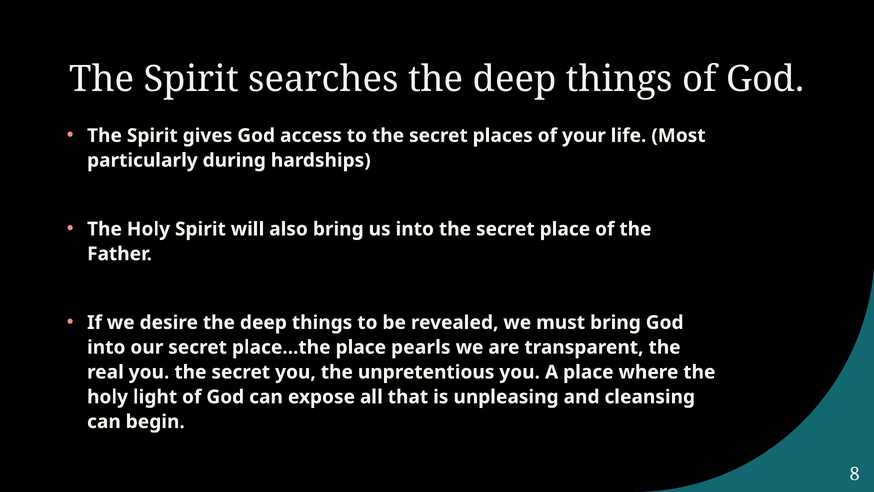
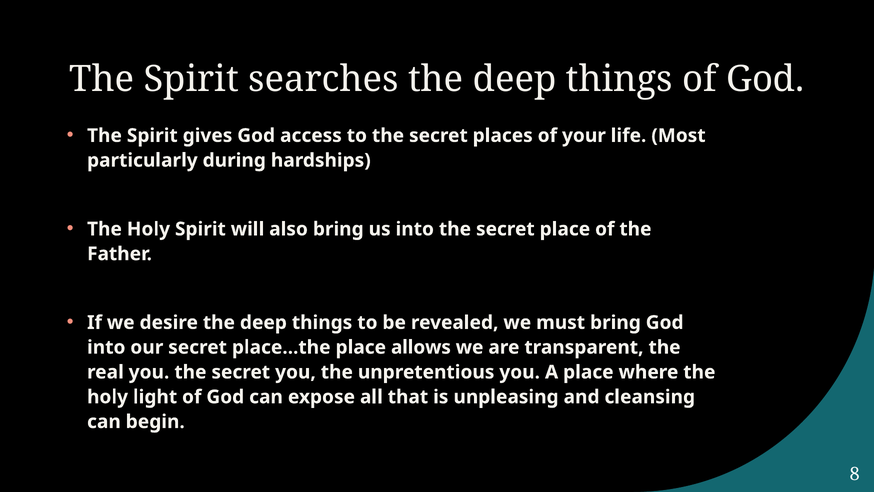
pearls: pearls -> allows (421, 347)
